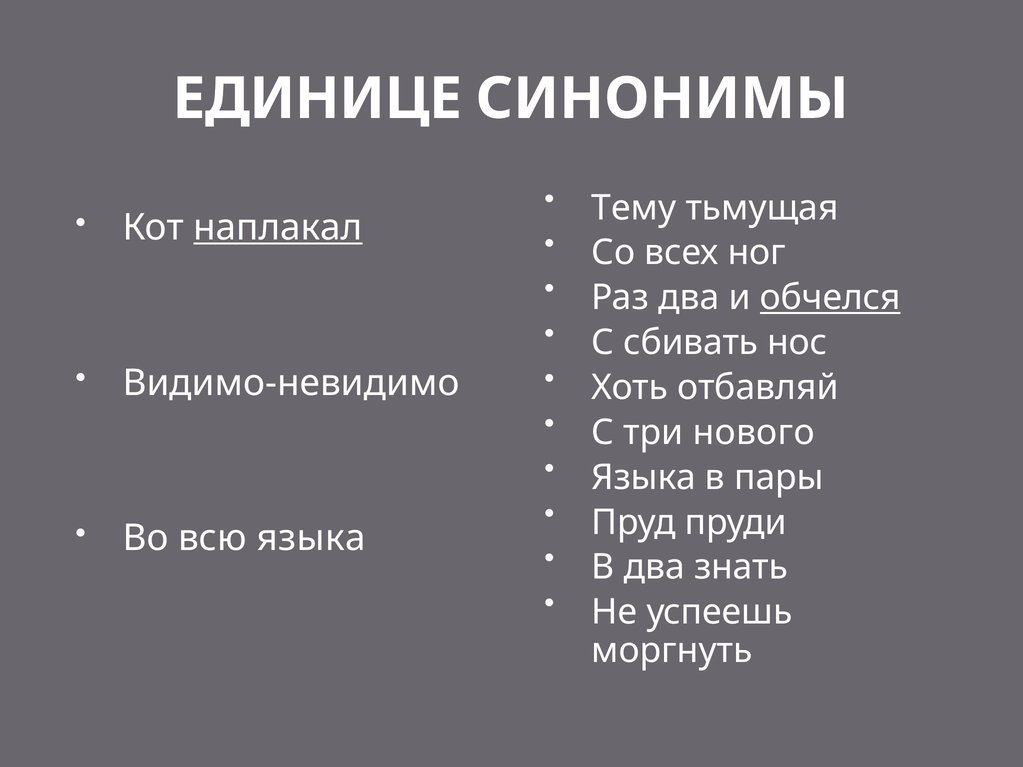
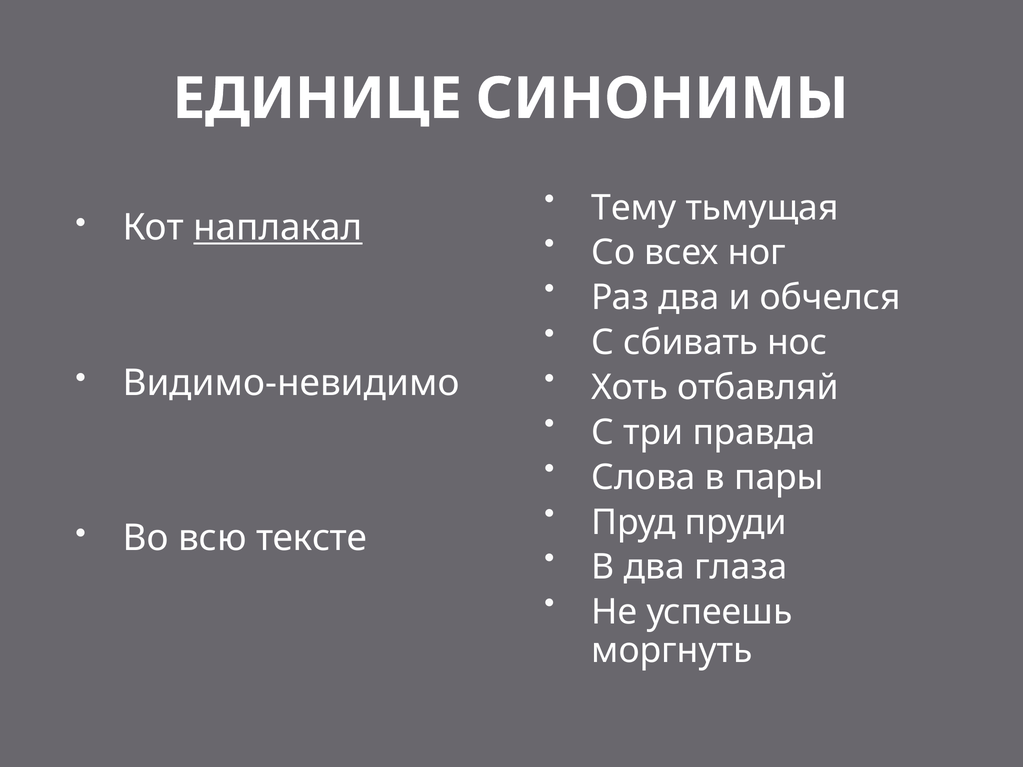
обчелся underline: present -> none (830, 298)
нового: нового -> правда (754, 433)
Языка: Языка -> Слова (644, 478)
всю языка: языка -> тексте (312, 538)
знать: знать -> глаза (741, 567)
